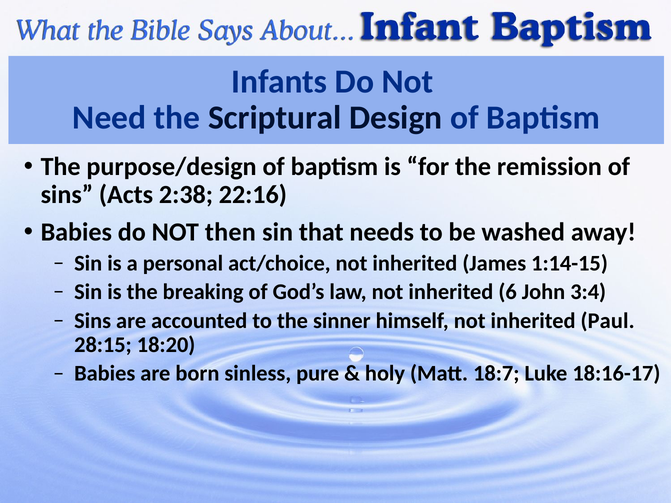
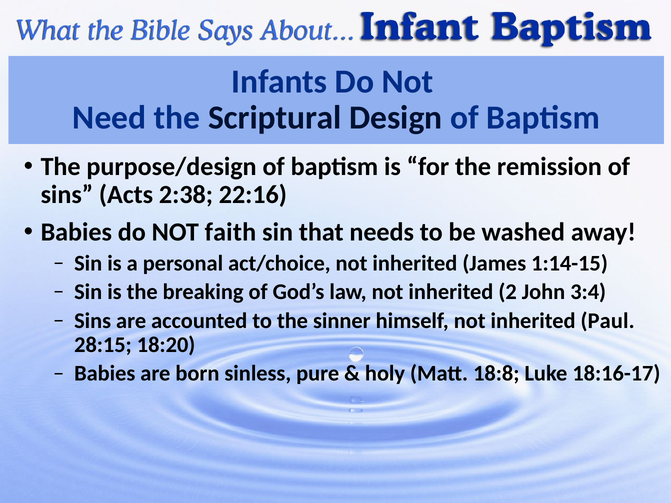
then: then -> faith (230, 232)
6: 6 -> 2 (508, 292)
18:7: 18:7 -> 18:8 (496, 374)
